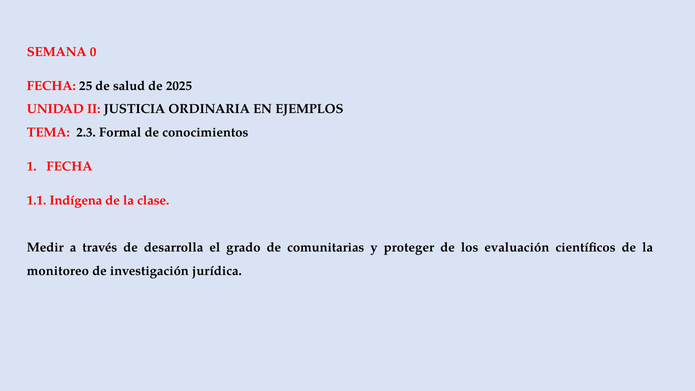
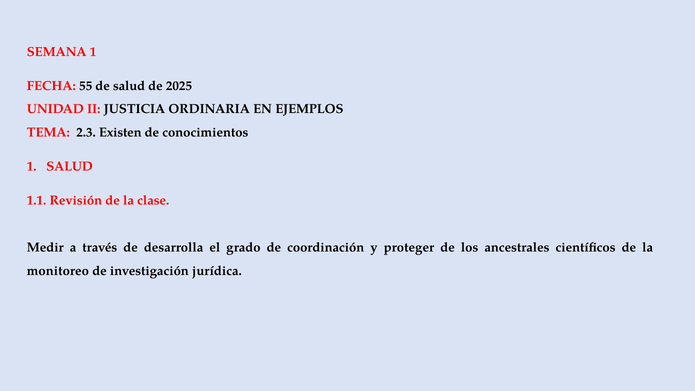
SEMANA 0: 0 -> 1 (93, 52)
25: 25 -> 55 (86, 86)
Formal: Formal -> Existen (120, 133)
FECHA: FECHA -> SALUD (70, 166)
Indígena: Indígena -> Revisión (76, 200)
comunitarias: comunitarias -> coordinación (326, 247)
evaluación: evaluación -> ancestrales (517, 247)
